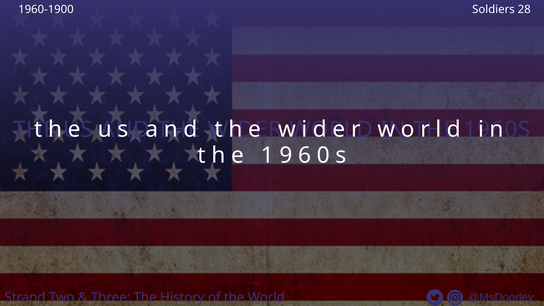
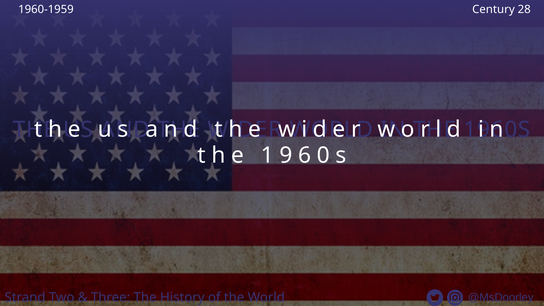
1960-1900: 1960-1900 -> 1960-1959 (46, 9)
Soldiers: Soldiers -> Century (493, 9)
